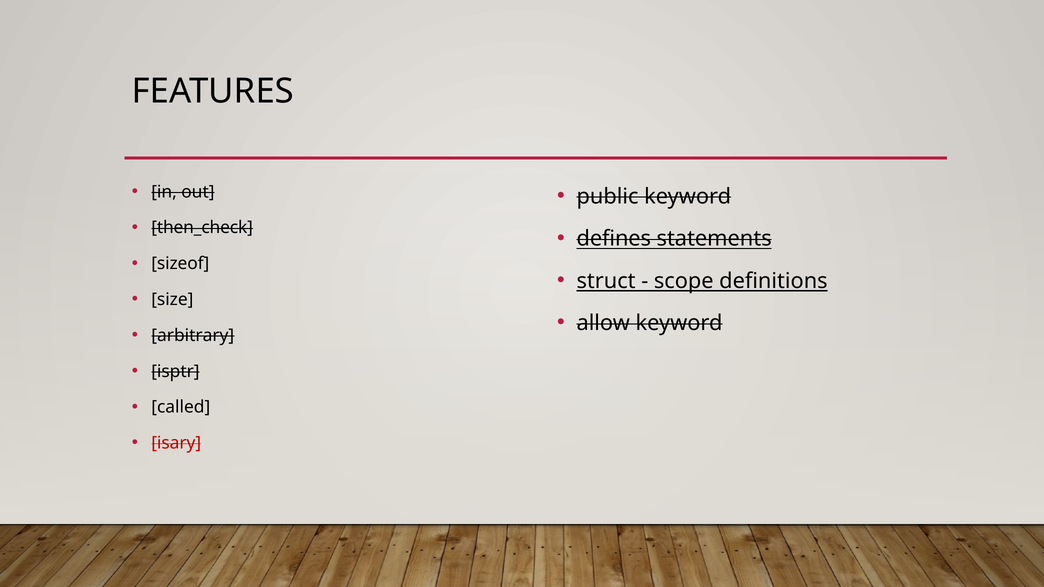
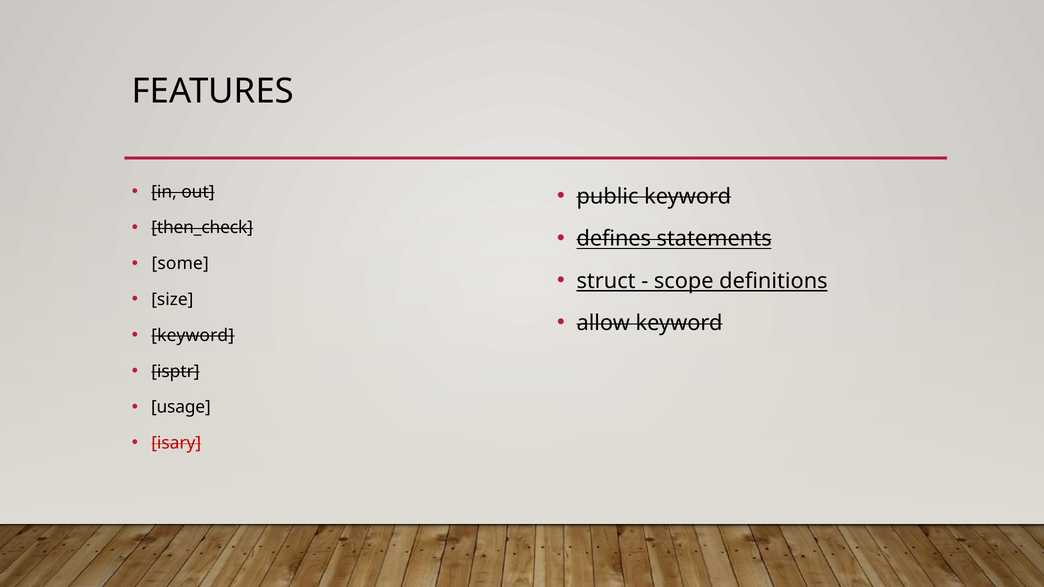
sizeof: sizeof -> some (180, 264)
arbitrary: arbitrary -> keyword (193, 336)
called: called -> usage (181, 407)
